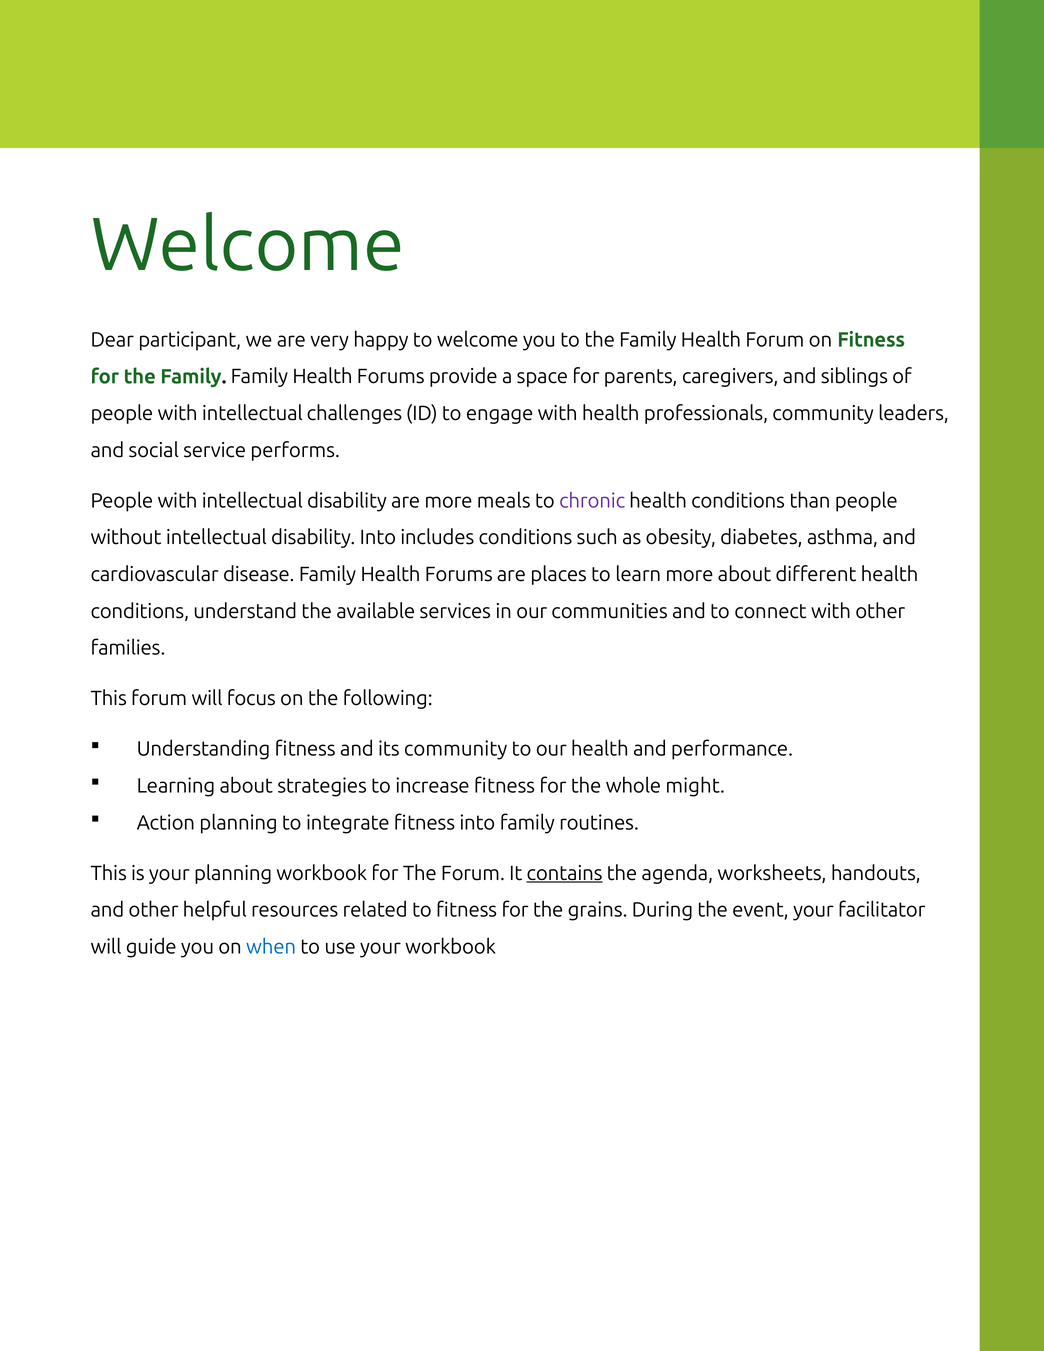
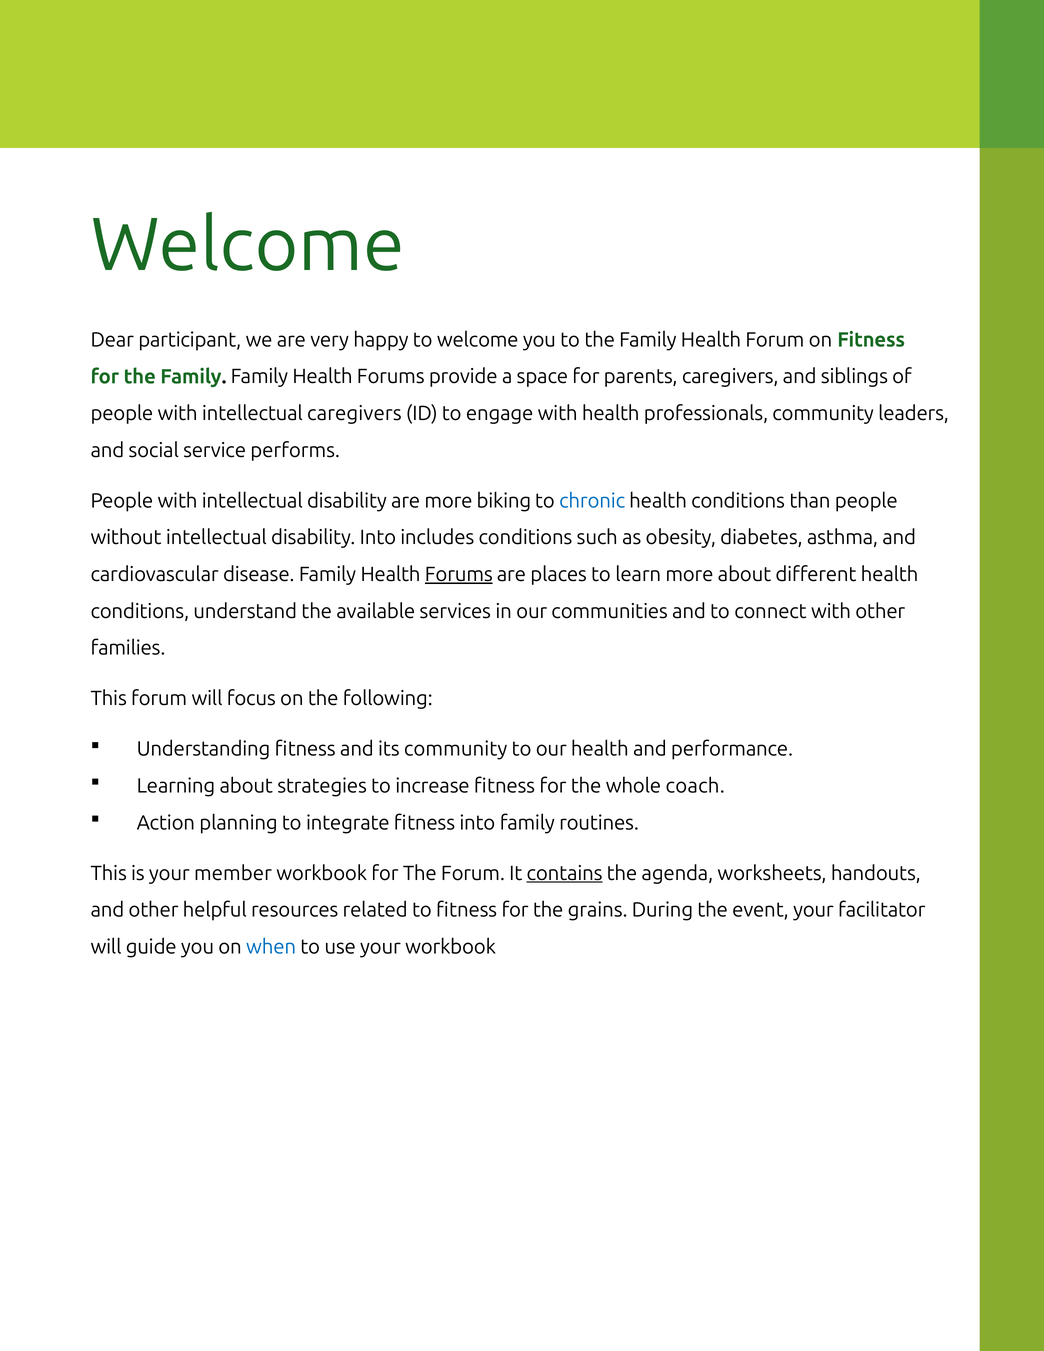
intellectual challenges: challenges -> caregivers (354, 413)
meals: meals -> biking (504, 501)
chronic colour: purple -> blue (592, 501)
Forums underline: none -> present (459, 574)
might: might -> coach (695, 786)
your planning: planning -> member (233, 873)
